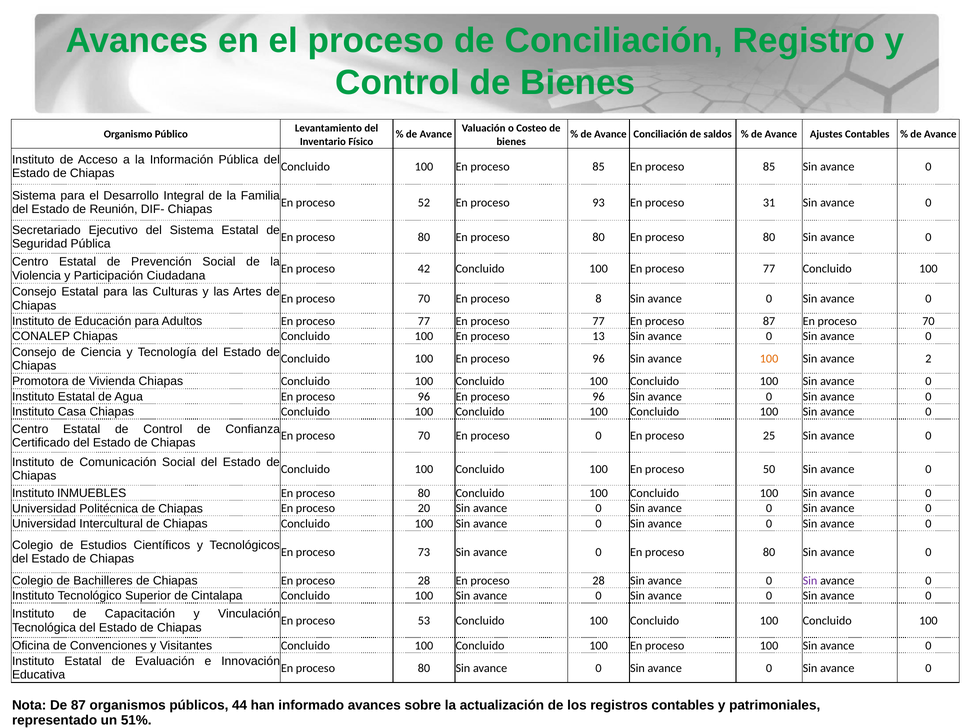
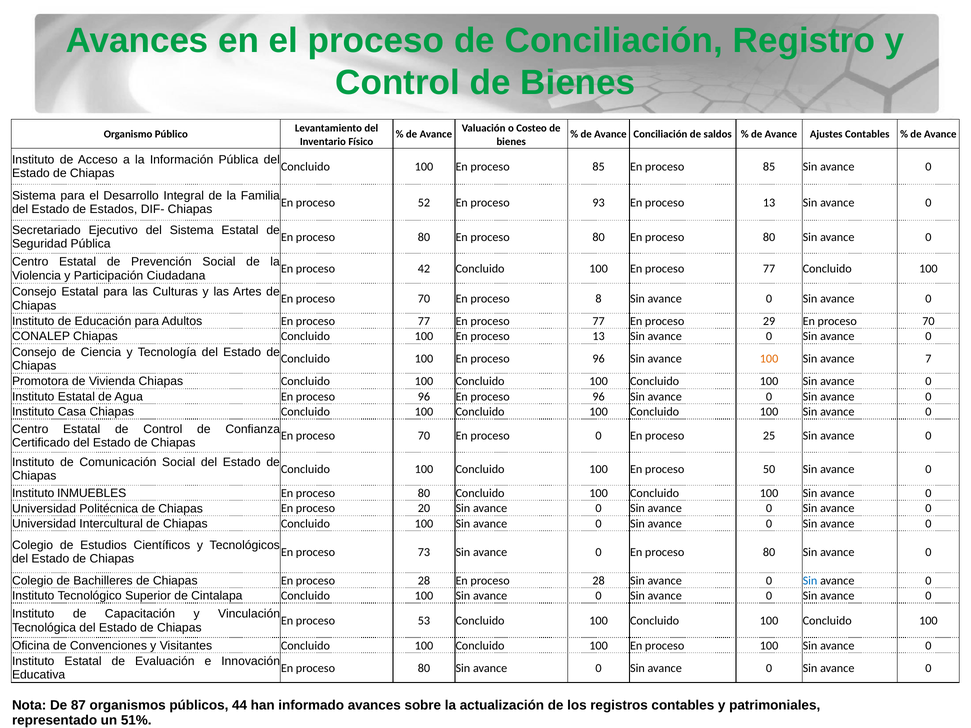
93 En proceso 31: 31 -> 13 (769, 203)
Reunión: Reunión -> Estados (113, 209)
proceso 87: 87 -> 29 (769, 321)
2: 2 -> 7 (928, 359)
Sin colour: purple -> blue (810, 581)
